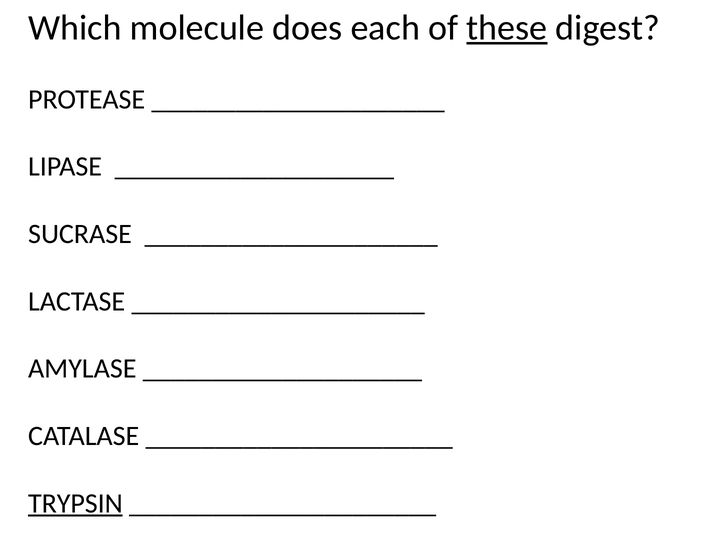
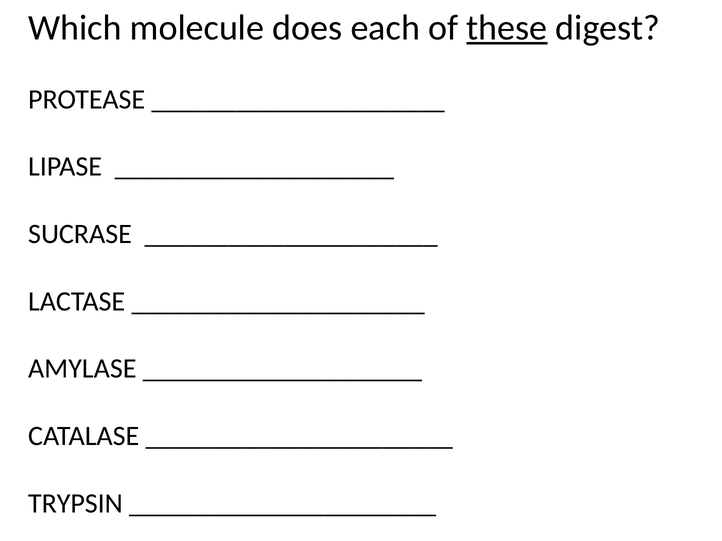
TRYPSIN underline: present -> none (75, 504)
